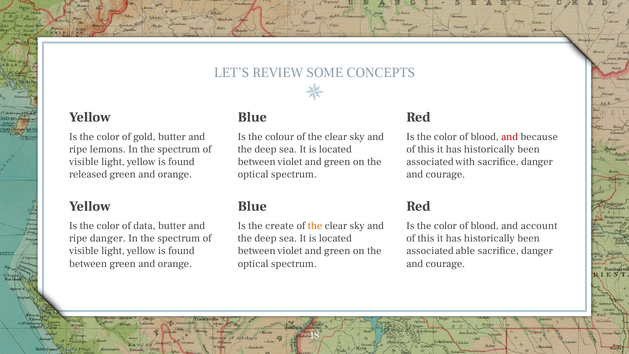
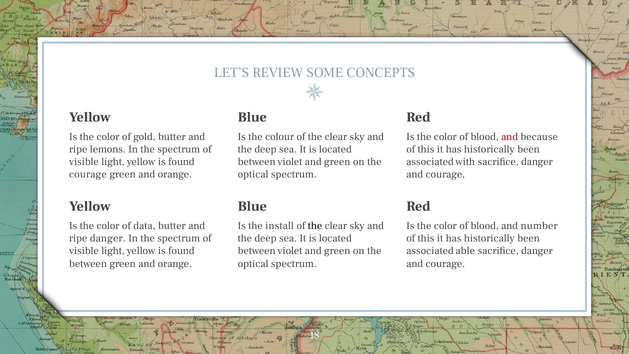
released: released -> courage (88, 174)
create: create -> install (280, 226)
the colour: orange -> black (315, 226)
account: account -> number (539, 226)
